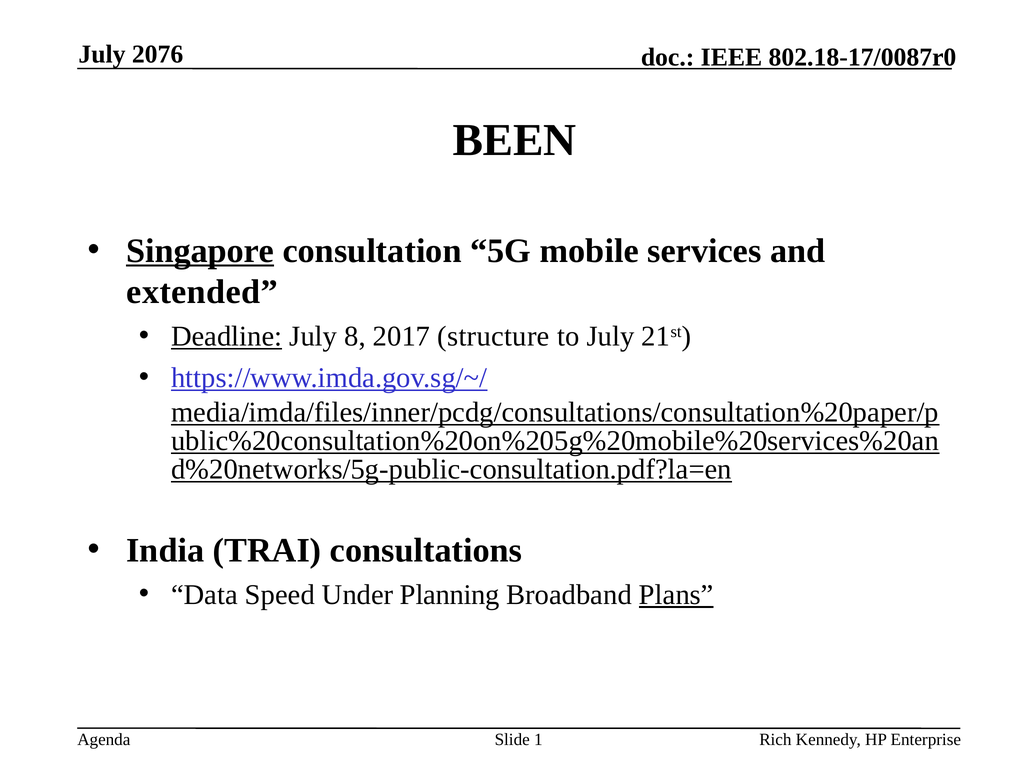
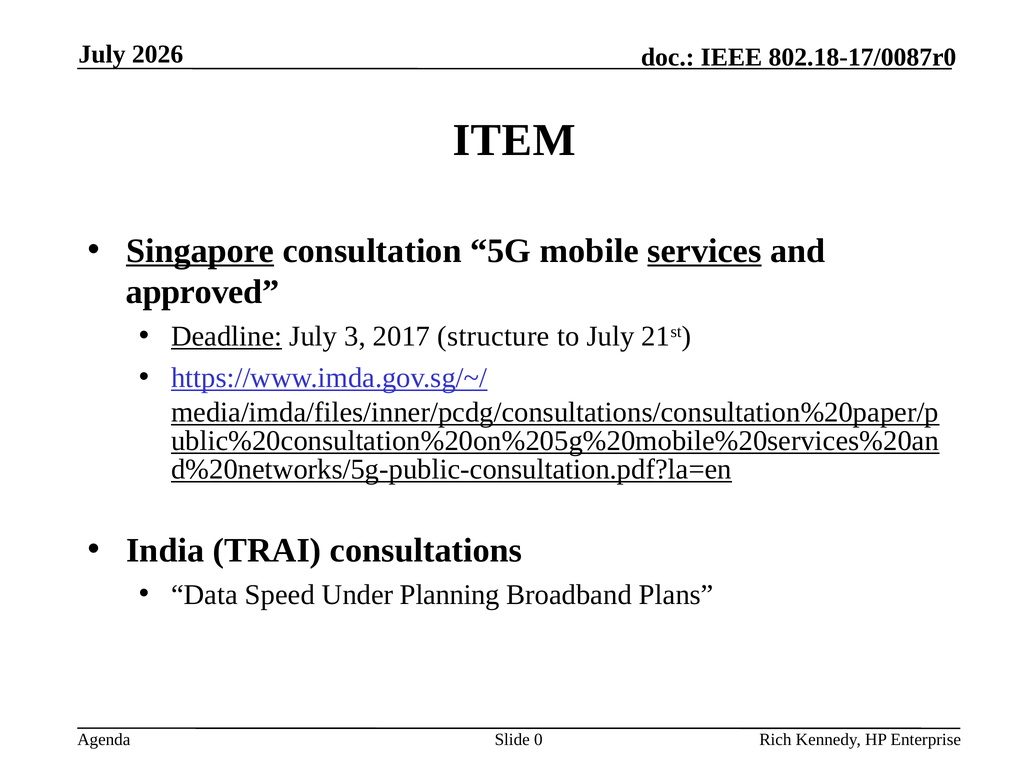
2076: 2076 -> 2026 (158, 55)
BEEN: BEEN -> ITEM (514, 140)
services underline: none -> present (704, 251)
extended: extended -> approved (202, 292)
8: 8 -> 3 (355, 337)
Plans underline: present -> none (676, 595)
1: 1 -> 0 (538, 740)
